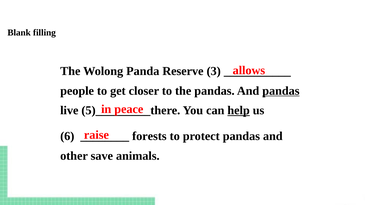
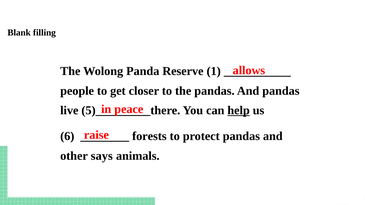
3: 3 -> 1 (214, 71)
pandas underline: present -> none (281, 91)
save: save -> says (102, 156)
